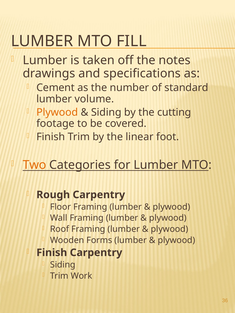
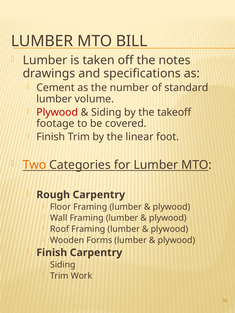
FILL: FILL -> BILL (132, 41)
Plywood colour: orange -> red (57, 112)
cutting: cutting -> takeoff (174, 112)
